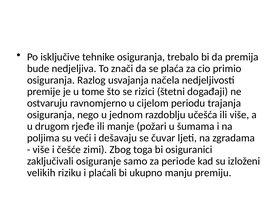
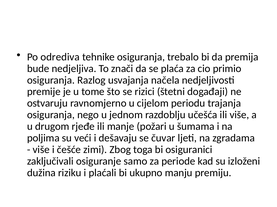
isključive: isključive -> odrediva (60, 57)
velikih: velikih -> dužina (41, 173)
